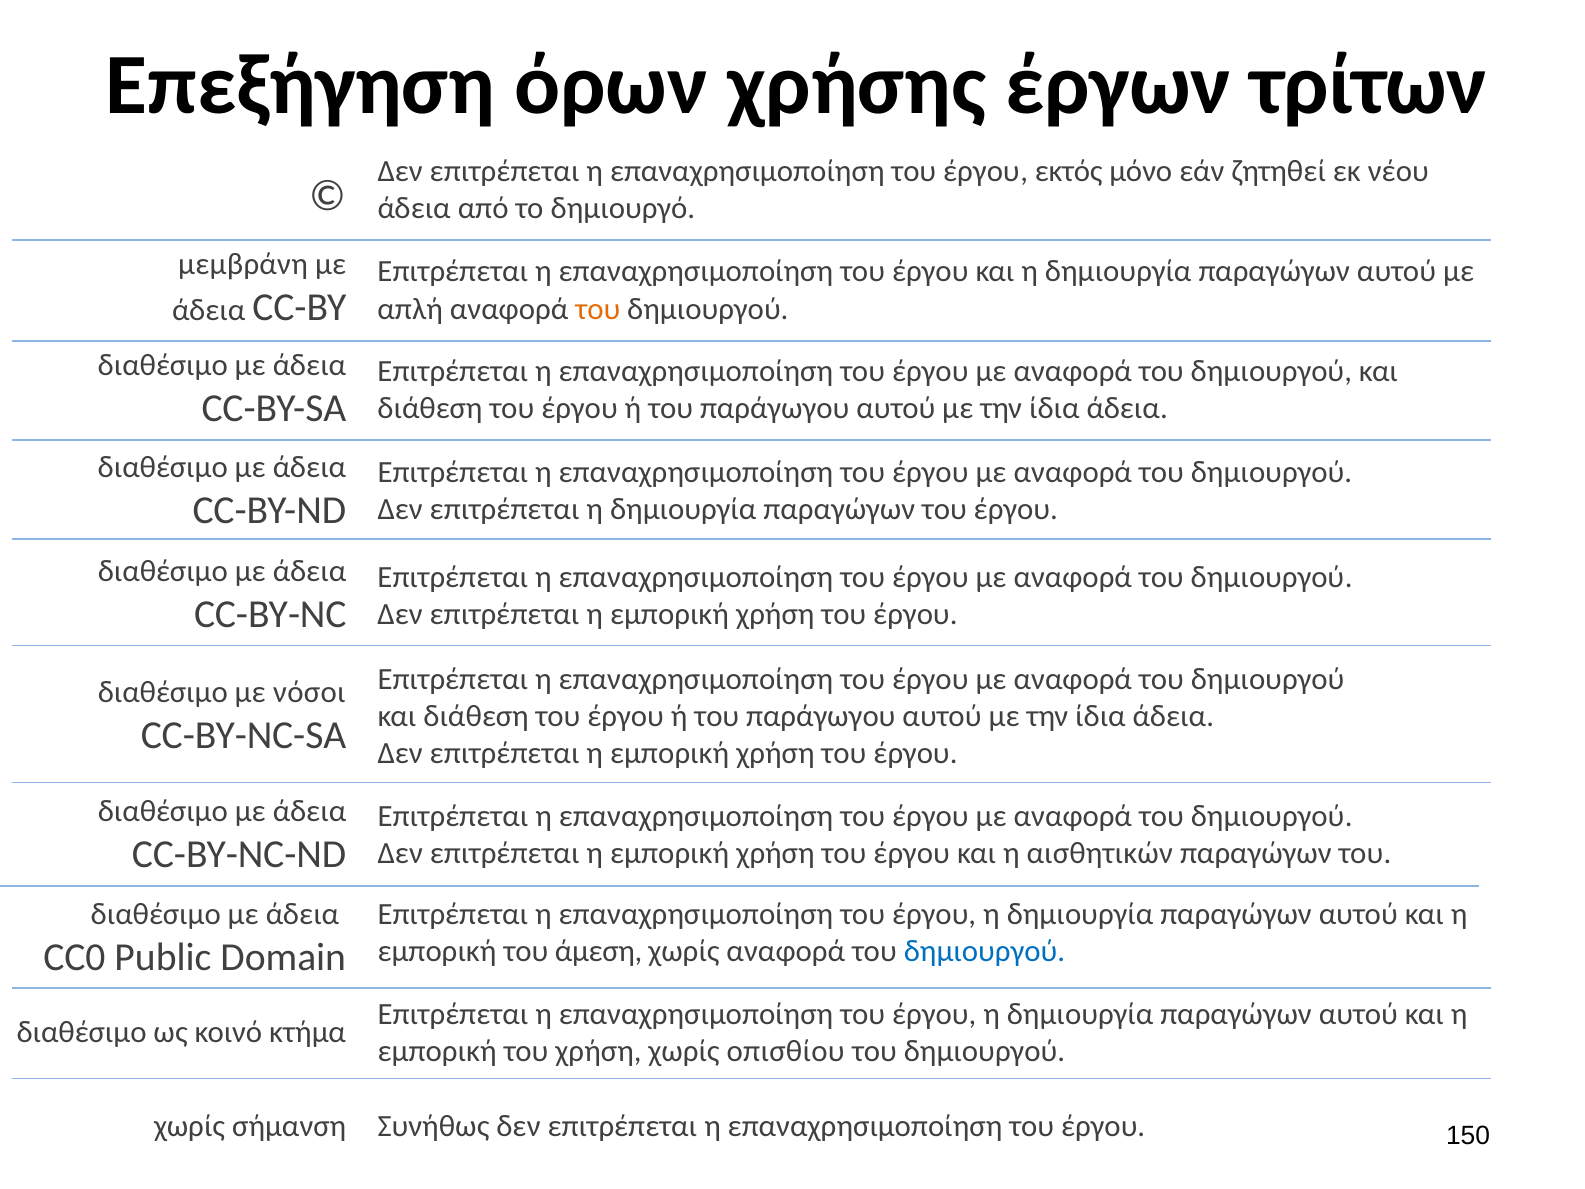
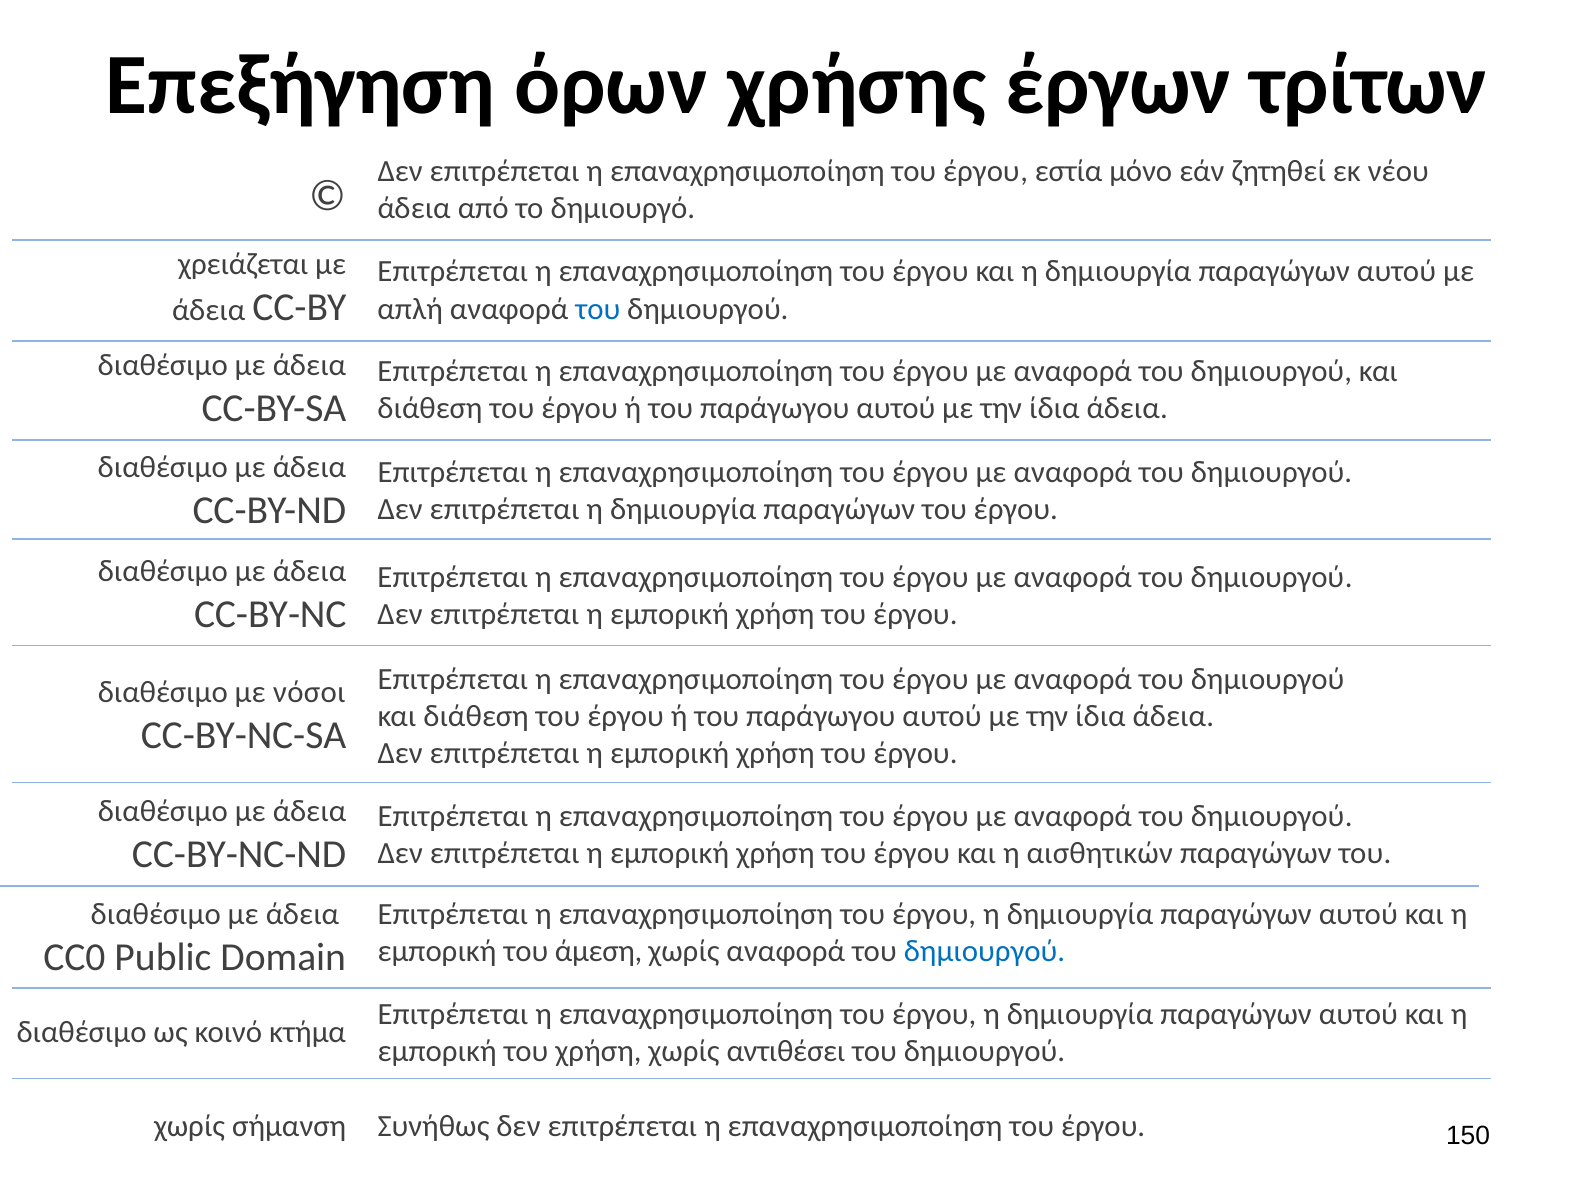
εκτός: εκτός -> εστία (1069, 171)
μεμβράνη: μεμβράνη -> χρειάζεται (243, 264)
του colour: orange -> blue (598, 309)
οπισθίου: οπισθίου -> αντιθέσει (786, 1051)
